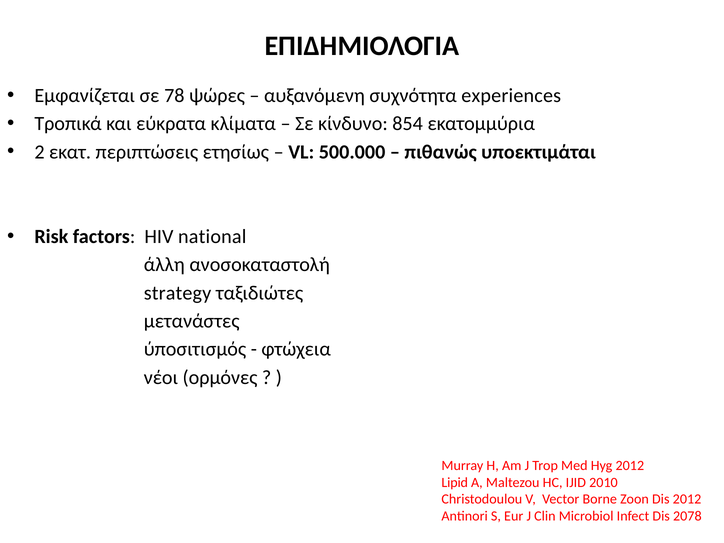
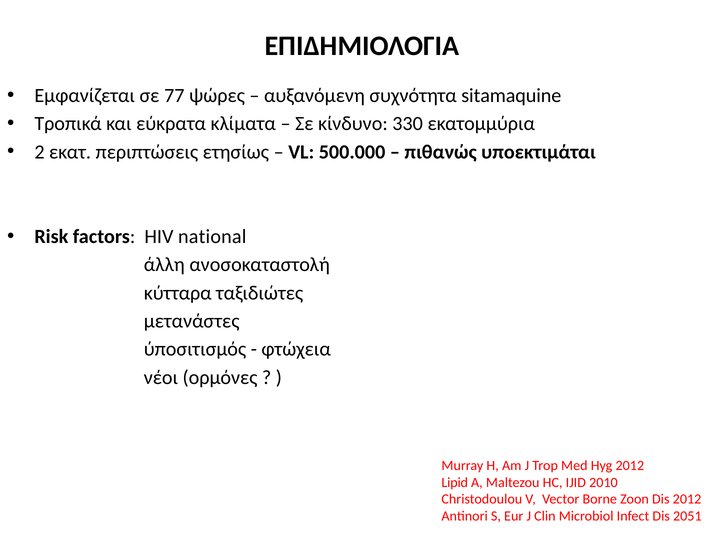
78: 78 -> 77 (174, 96)
experiences: experiences -> sitamaquine (511, 96)
854: 854 -> 330 (408, 124)
strategy: strategy -> κύτταρα (178, 293)
2078: 2078 -> 2051 (687, 516)
